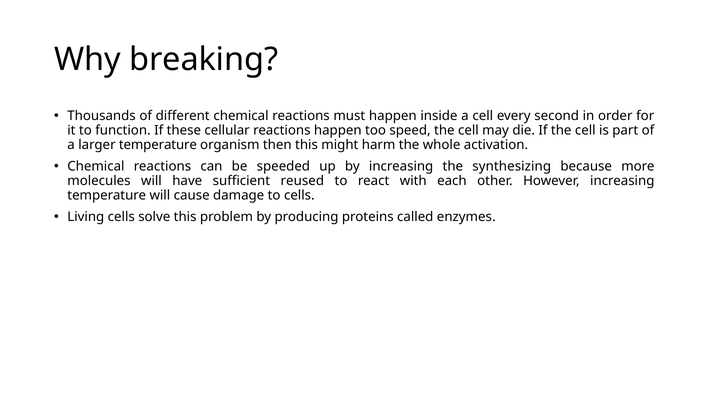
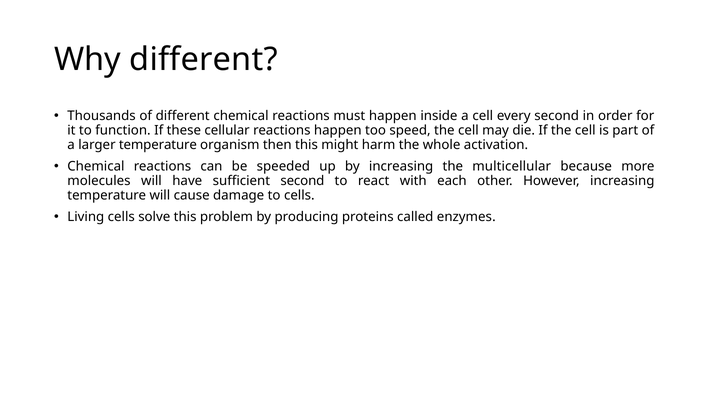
Why breaking: breaking -> different (204, 60)
synthesizing: synthesizing -> multicellular (512, 166)
sufficient reused: reused -> second (302, 181)
